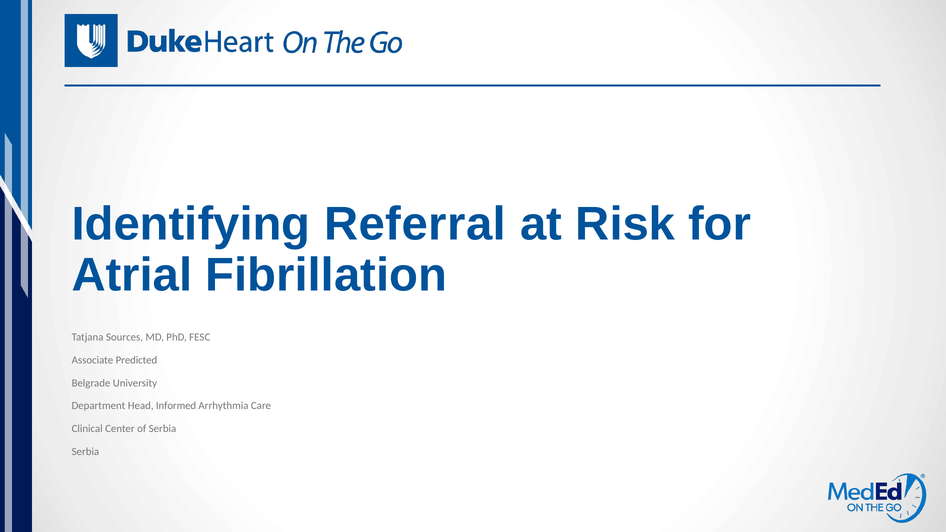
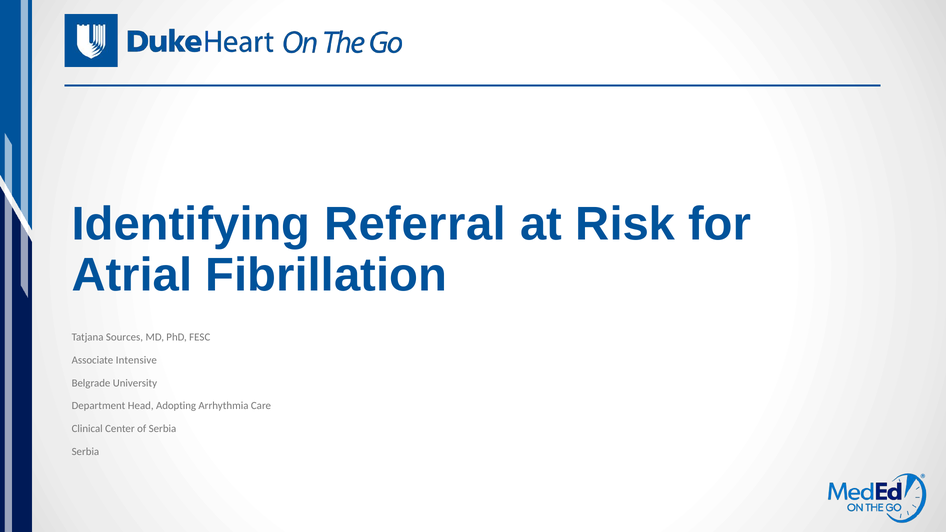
Predicted: Predicted -> Intensive (136, 360)
Informed: Informed -> Adopting (176, 406)
